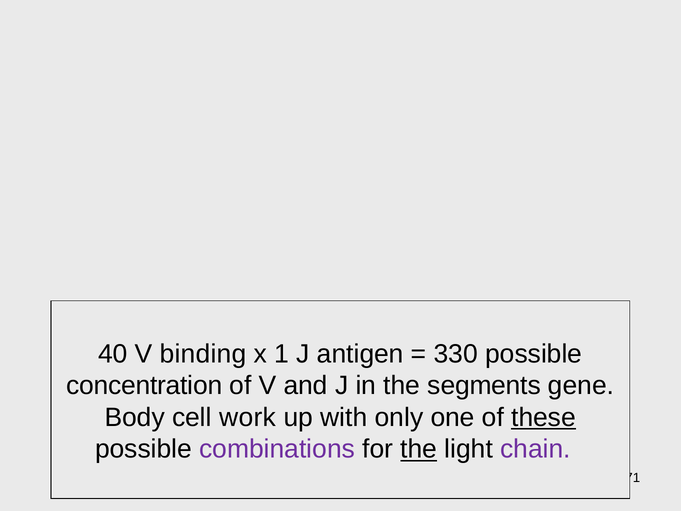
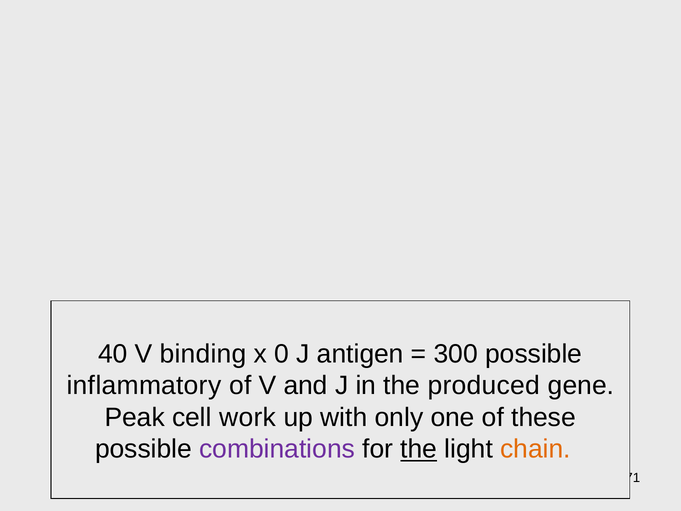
1: 1 -> 0 (282, 354)
330: 330 -> 300 (456, 354)
concentration: concentration -> inflammatory (144, 385)
segments: segments -> produced (484, 385)
Body: Body -> Peak (135, 417)
these underline: present -> none (544, 417)
chain colour: purple -> orange (535, 449)
